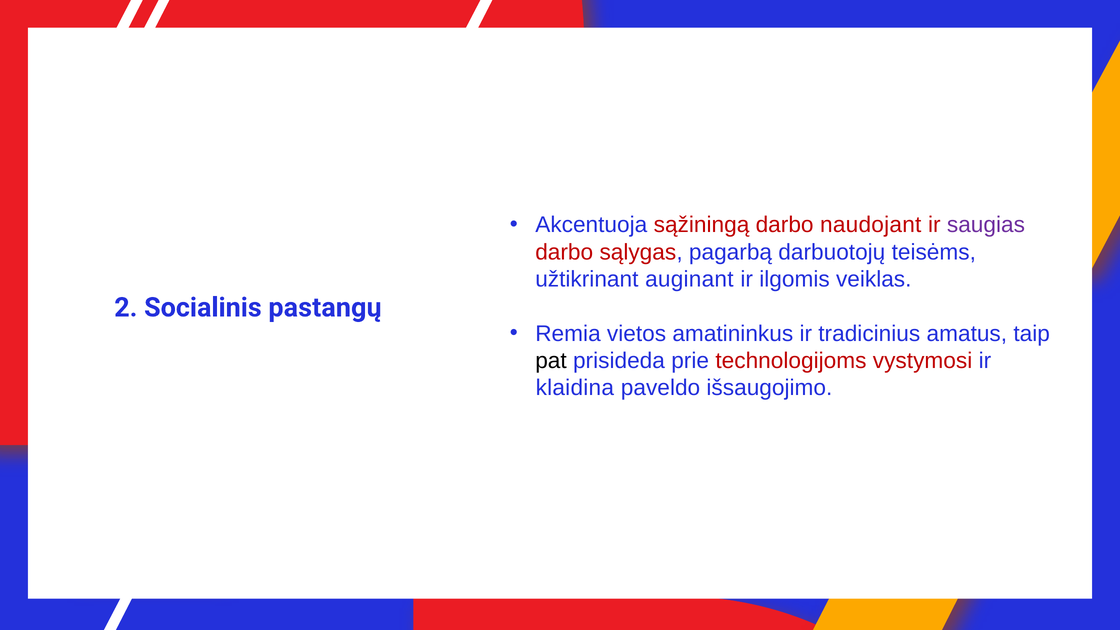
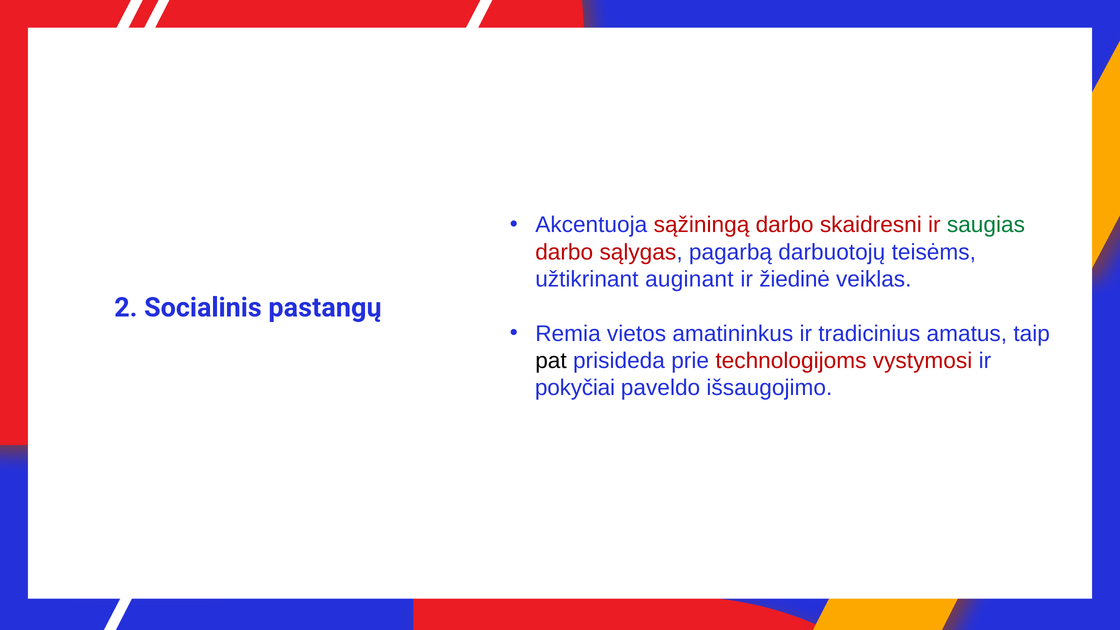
naudojant: naudojant -> skaidresni (871, 225)
saugias colour: purple -> green (986, 225)
ilgomis: ilgomis -> žiedinė (795, 279)
klaidina: klaidina -> pokyčiai (575, 388)
